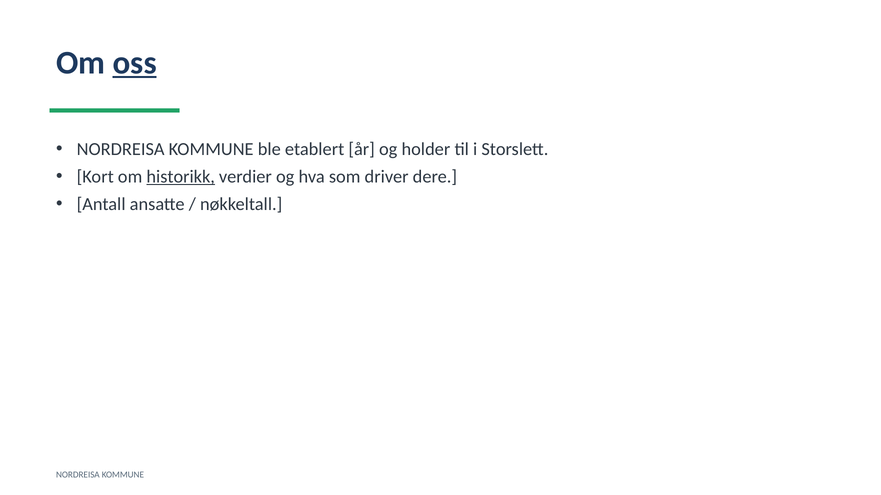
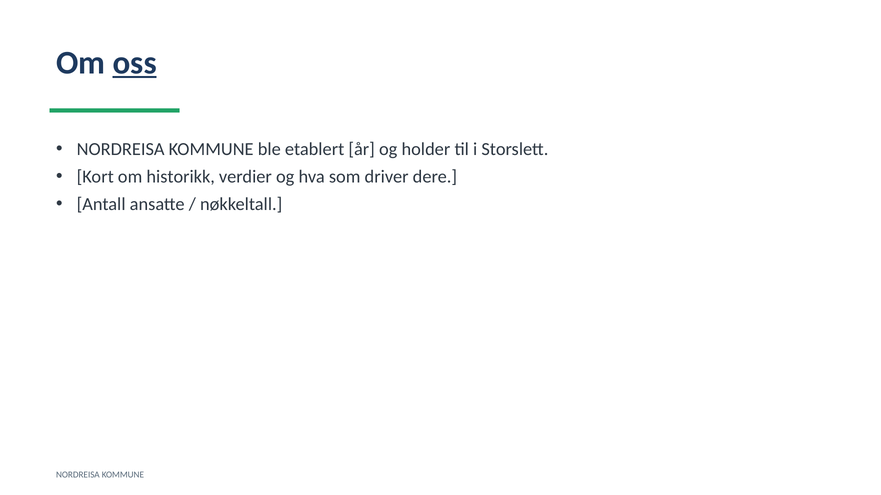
historikk underline: present -> none (181, 177)
